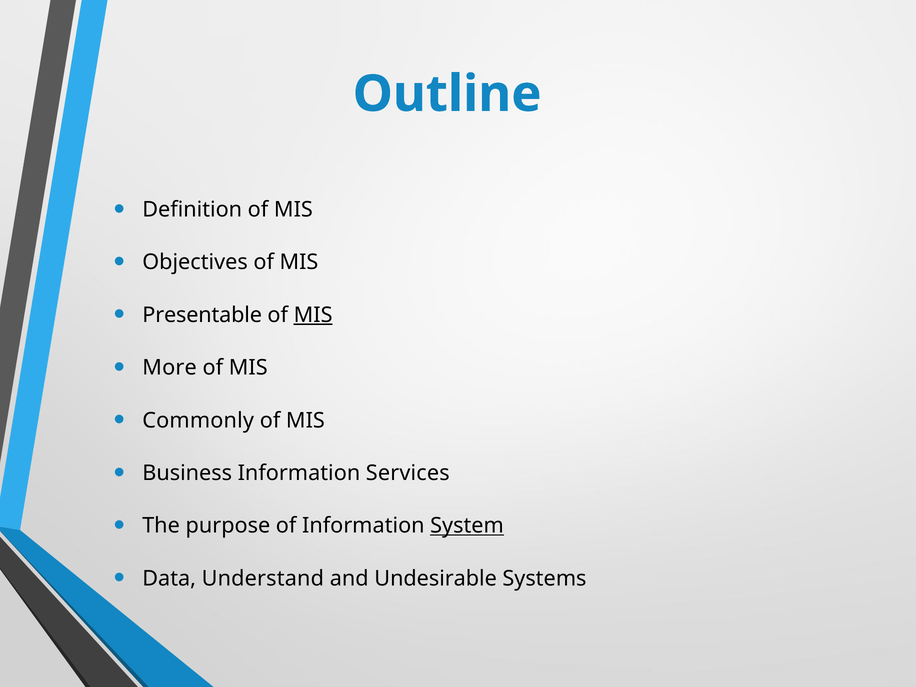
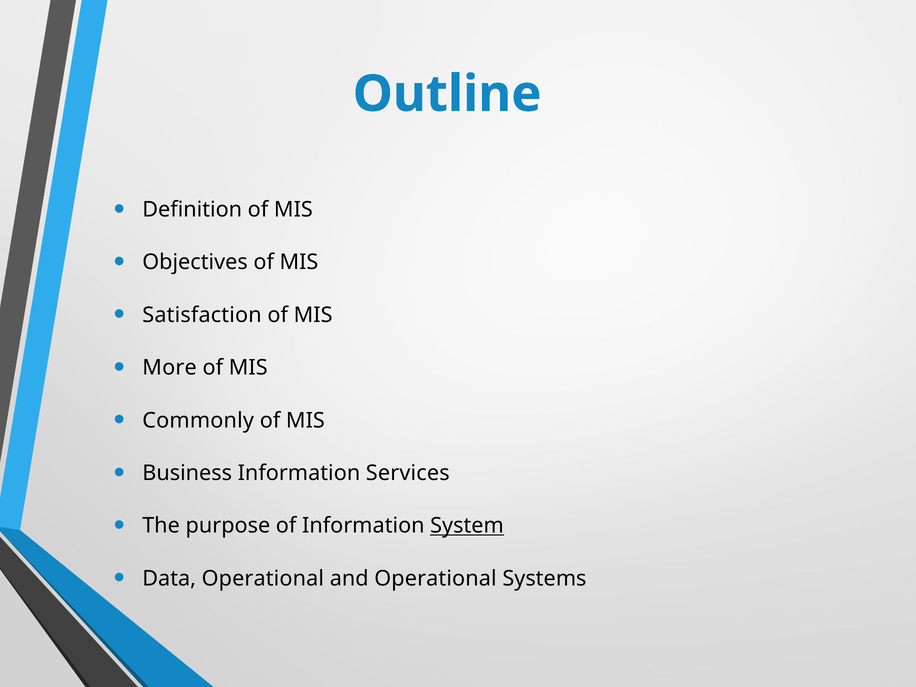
Presentable: Presentable -> Satisfaction (202, 315)
MIS underline: present -> none (313, 315)
Data Understand: Understand -> Operational (263, 578)
and Undesirable: Undesirable -> Operational (436, 578)
